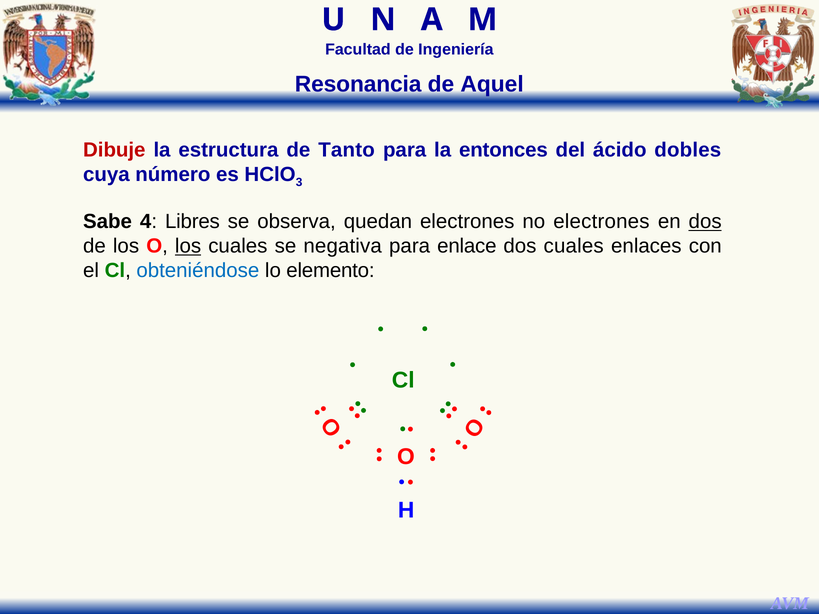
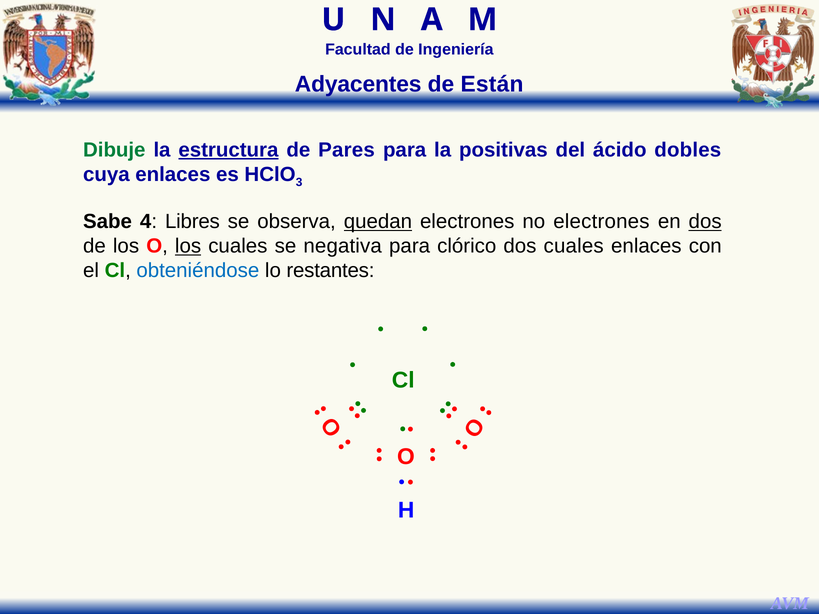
Resonancia: Resonancia -> Adyacentes (358, 84)
Aquel: Aquel -> Están (492, 84)
Dibuje colour: red -> green (114, 150)
estructura underline: none -> present (228, 150)
Tanto: Tanto -> Pares (347, 150)
entonces: entonces -> positivas (503, 150)
cuya número: número -> enlaces (173, 175)
quedan underline: none -> present (378, 222)
enlace: enlace -> clórico (467, 246)
elemento: elemento -> restantes (330, 271)
